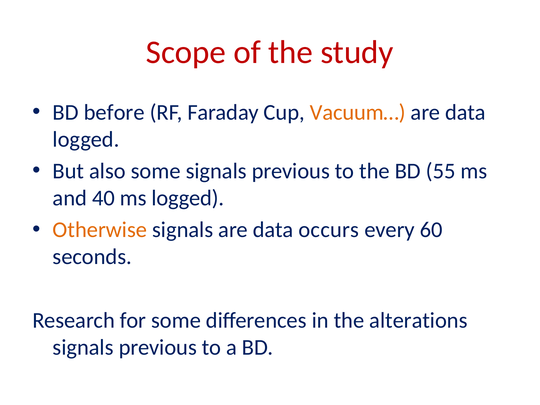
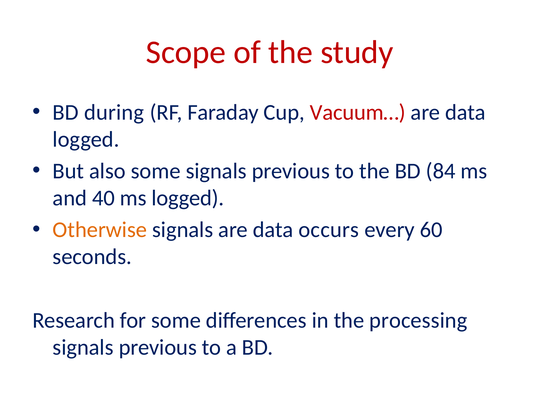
before: before -> during (114, 112)
Vacuum… colour: orange -> red (358, 112)
55: 55 -> 84 (441, 171)
alterations: alterations -> processing (418, 320)
